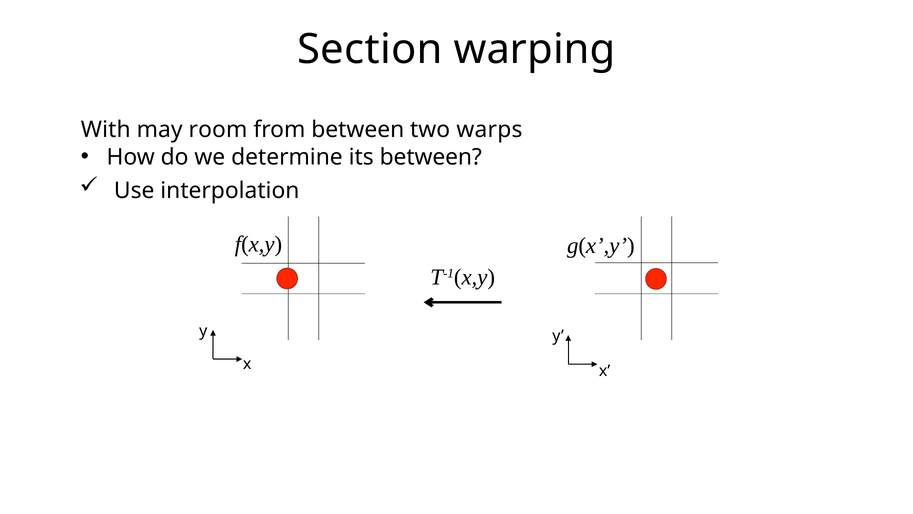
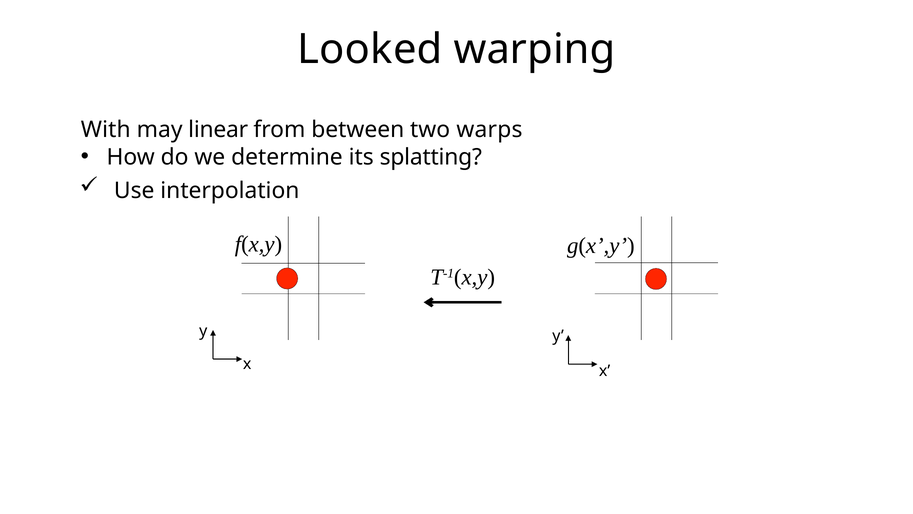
Section: Section -> Looked (370, 49)
room: room -> linear (218, 130)
its between: between -> splatting (431, 157)
